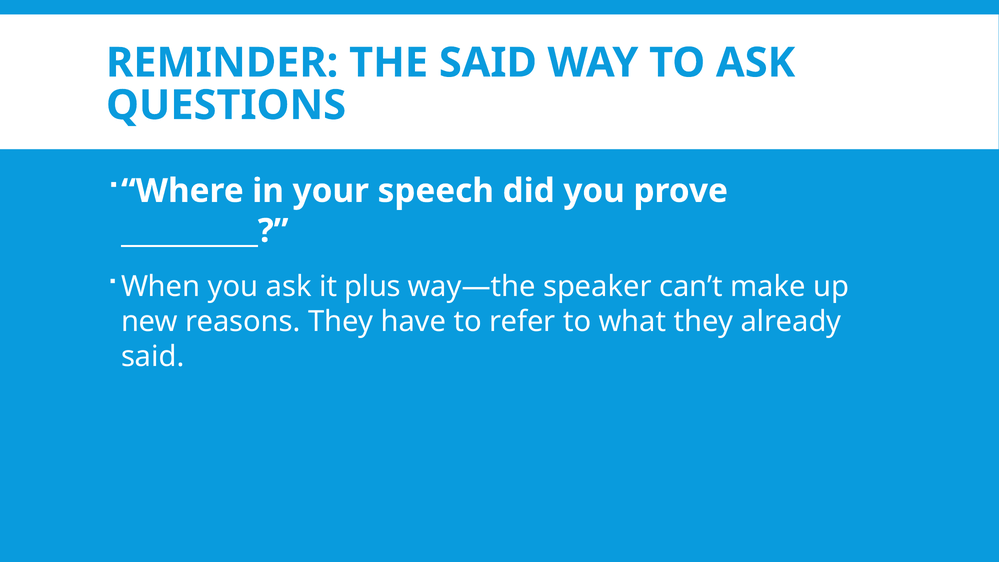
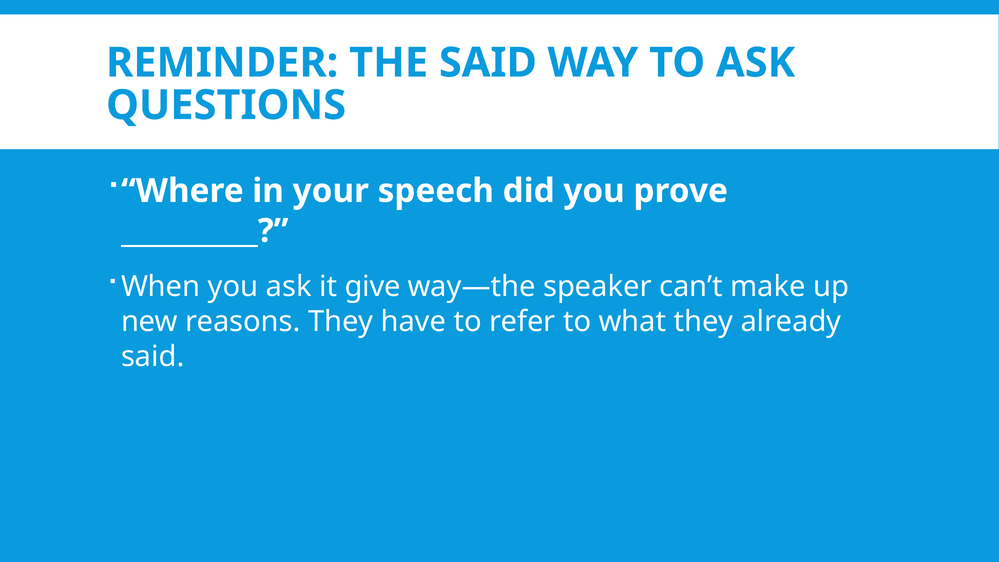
plus: plus -> give (373, 287)
